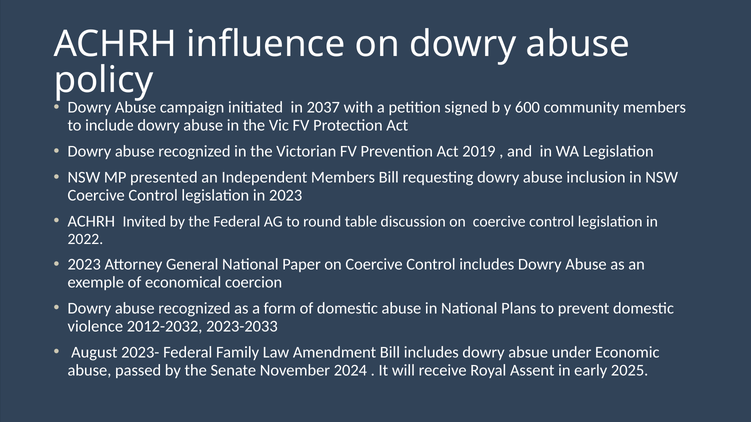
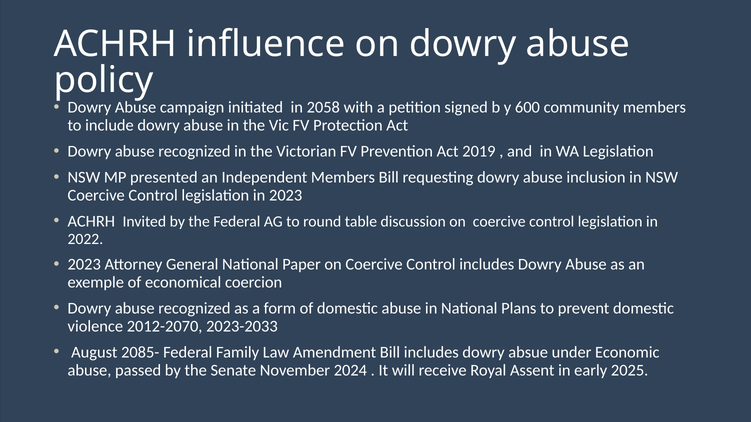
2037: 2037 -> 2058 (323, 108)
2012-2032: 2012-2032 -> 2012-2070 (165, 327)
2023-: 2023- -> 2085- (140, 353)
